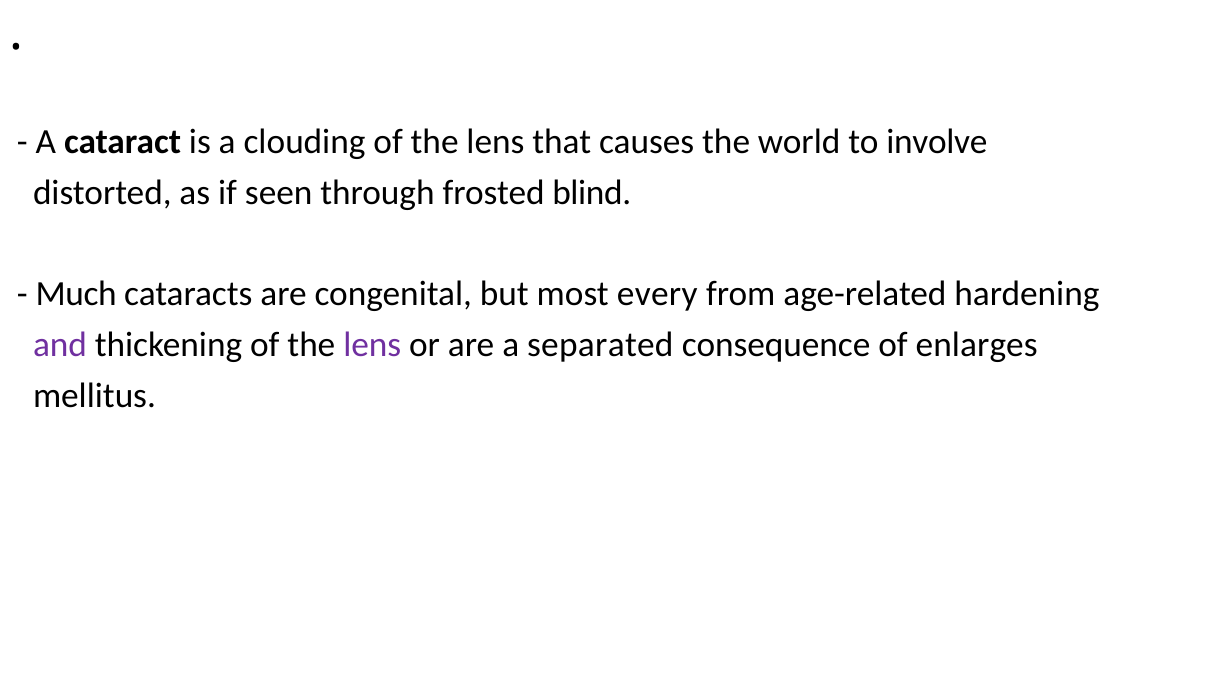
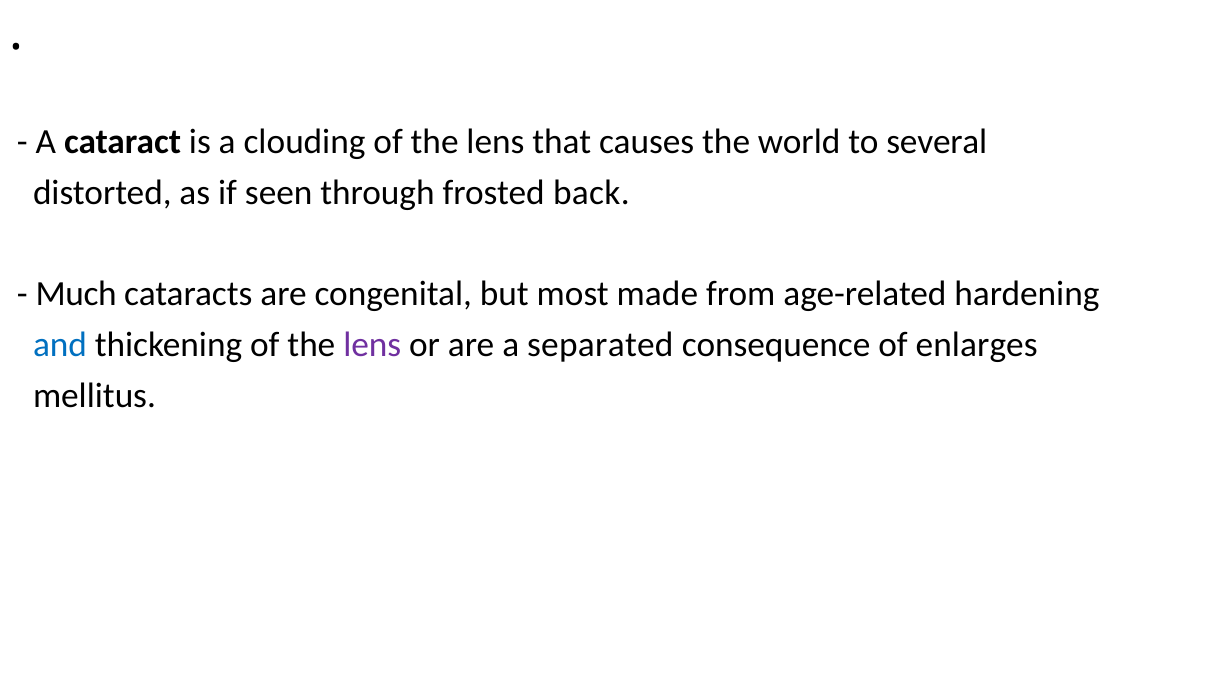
involve: involve -> several (937, 142)
blind: blind -> back (591, 193)
every: every -> made (657, 294)
and colour: purple -> blue (60, 345)
